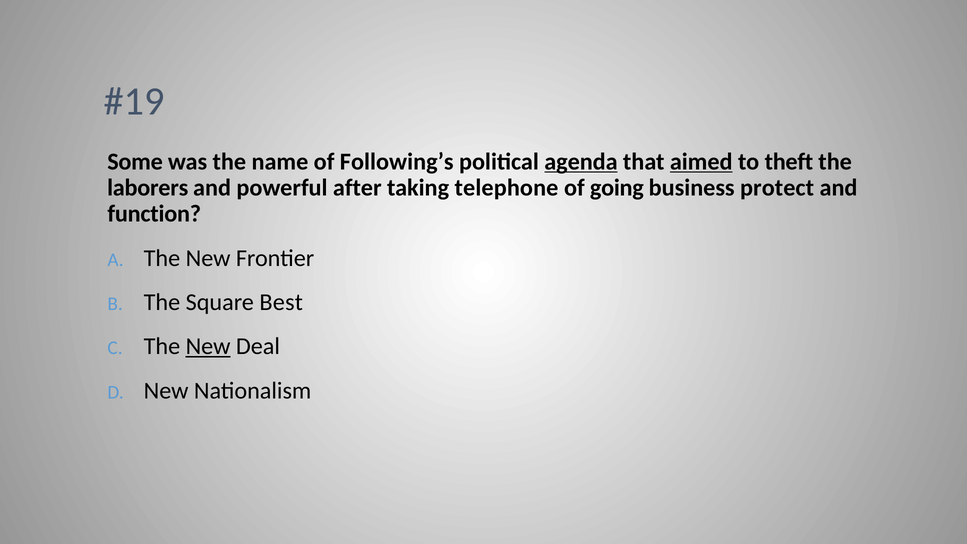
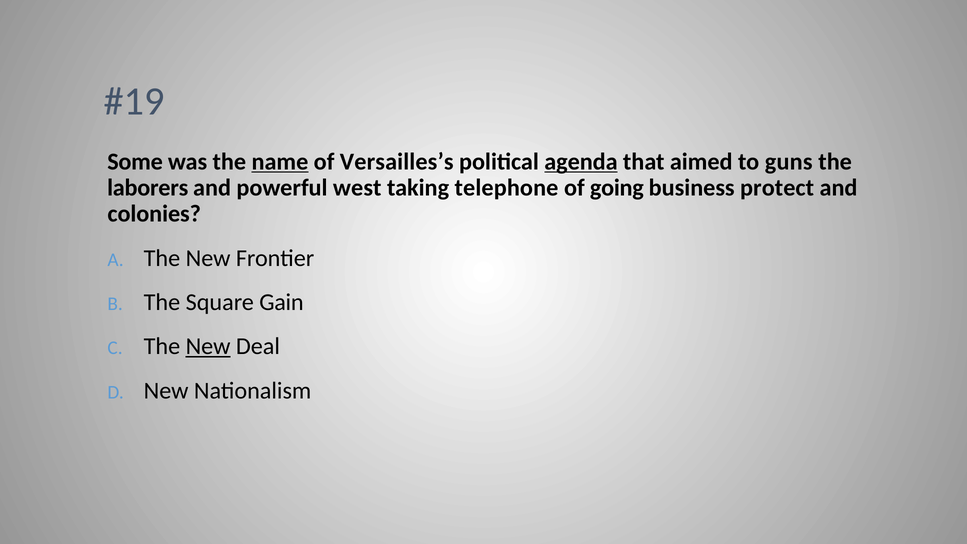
name underline: none -> present (280, 162)
Following’s: Following’s -> Versailles’s (397, 162)
aimed underline: present -> none (701, 162)
theft: theft -> guns (789, 162)
after: after -> west (357, 188)
function: function -> colonies (154, 214)
Best: Best -> Gain (281, 302)
